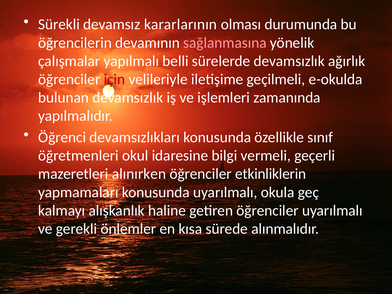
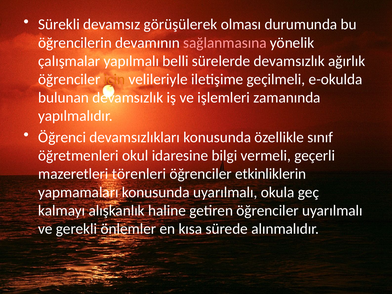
kararlarının: kararlarının -> görüşülerek (181, 24)
için colour: red -> orange (114, 79)
alınırken: alınırken -> törenleri (139, 174)
